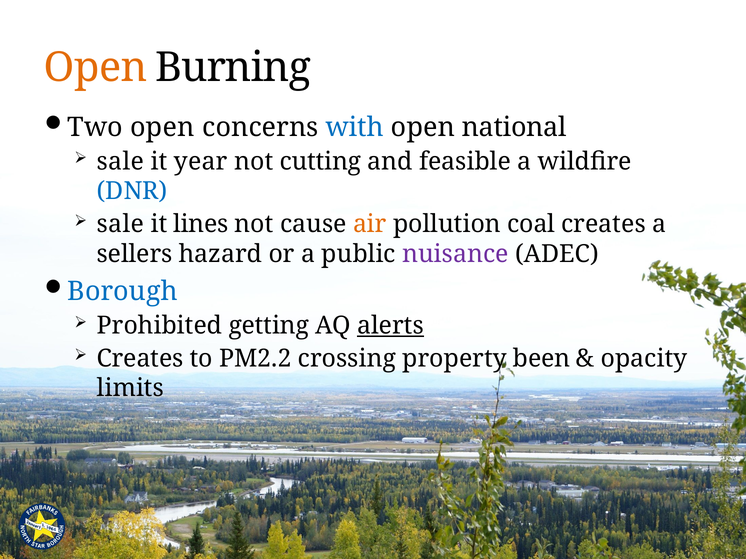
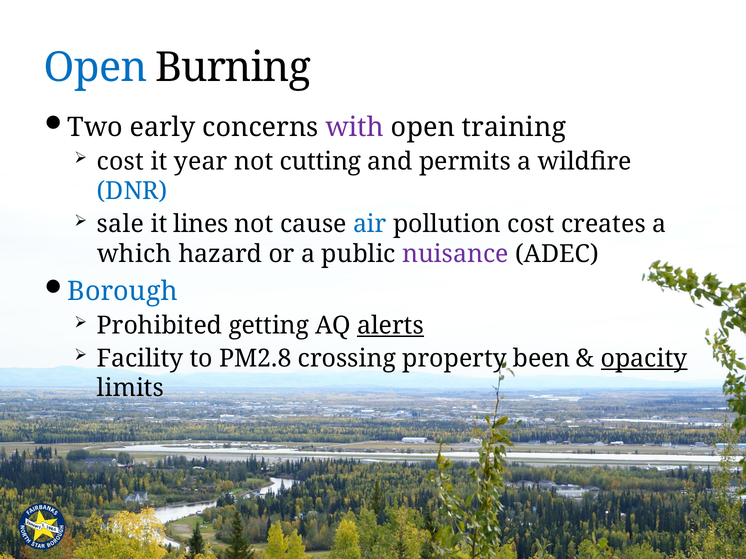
Open colour: orange -> blue (96, 68)
Two open: open -> early (163, 127)
with colour: blue -> purple (355, 127)
national: national -> training (514, 127)
sale: sale -> cost (120, 162)
feasible: feasible -> permits (465, 162)
air colour: orange -> blue (370, 224)
pollution coal: coal -> cost (531, 224)
sellers: sellers -> which (134, 254)
Creates: Creates -> Facility (140, 359)
PM2.2: PM2.2 -> PM2.8 (255, 359)
opacity underline: none -> present (644, 359)
